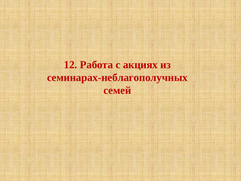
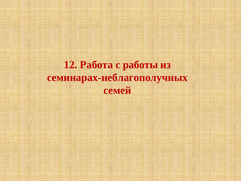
акциях: акциях -> работы (140, 65)
